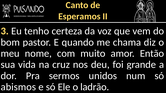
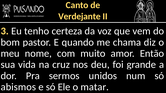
Esperamos: Esperamos -> Verdejante (79, 16)
ladrão: ladrão -> matar (95, 87)
